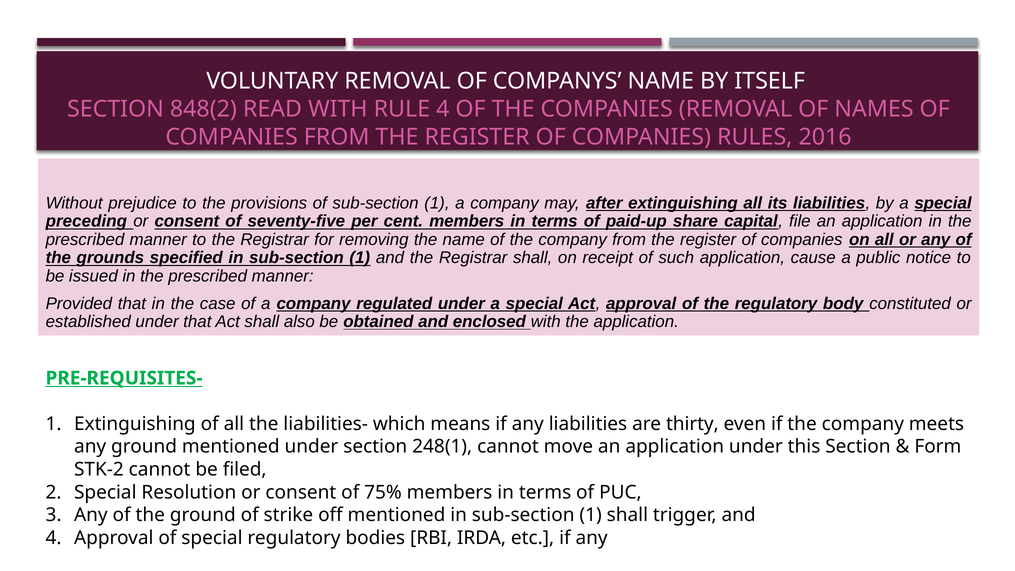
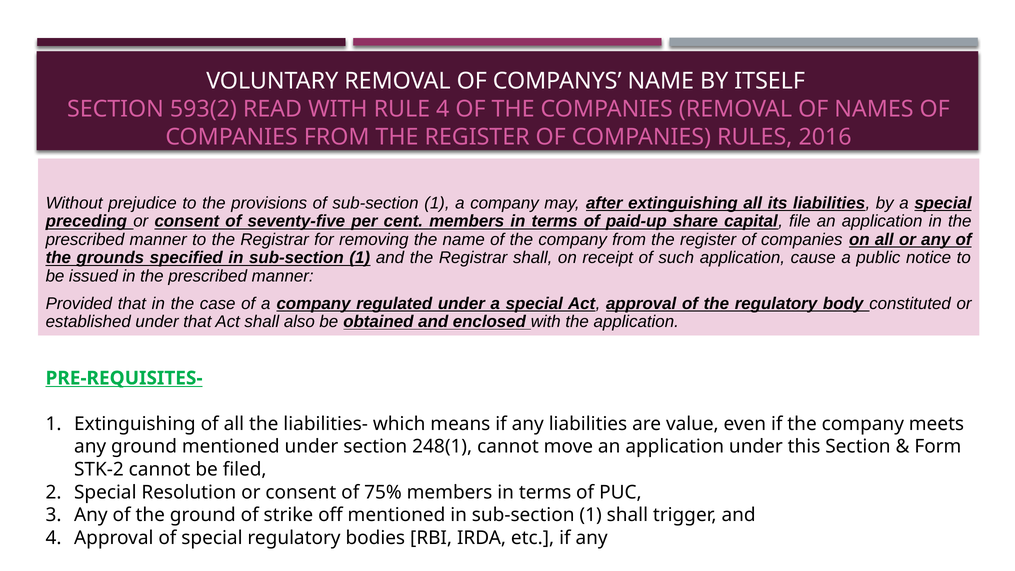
848(2: 848(2 -> 593(2 (203, 109)
thirty: thirty -> value (692, 424)
